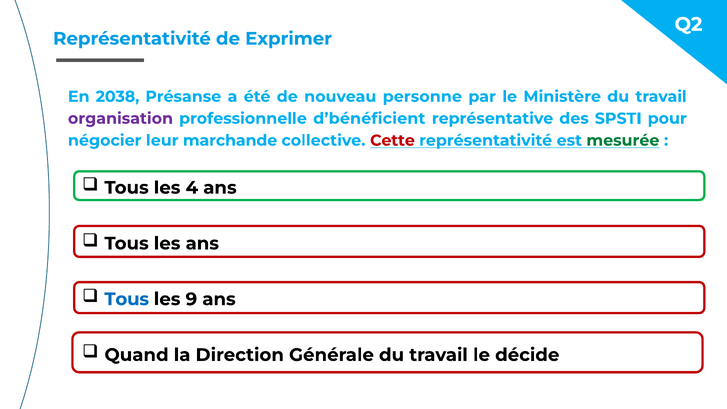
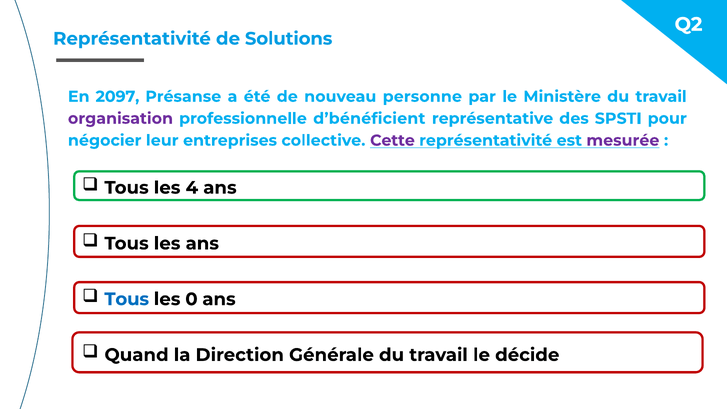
Exprimer: Exprimer -> Solutions (289, 39)
2038: 2038 -> 2097 (117, 97)
marchande: marchande -> entreprises (230, 140)
Cette colour: red -> purple (392, 140)
mesurée colour: green -> purple (623, 140)
9: 9 -> 0 (191, 299)
